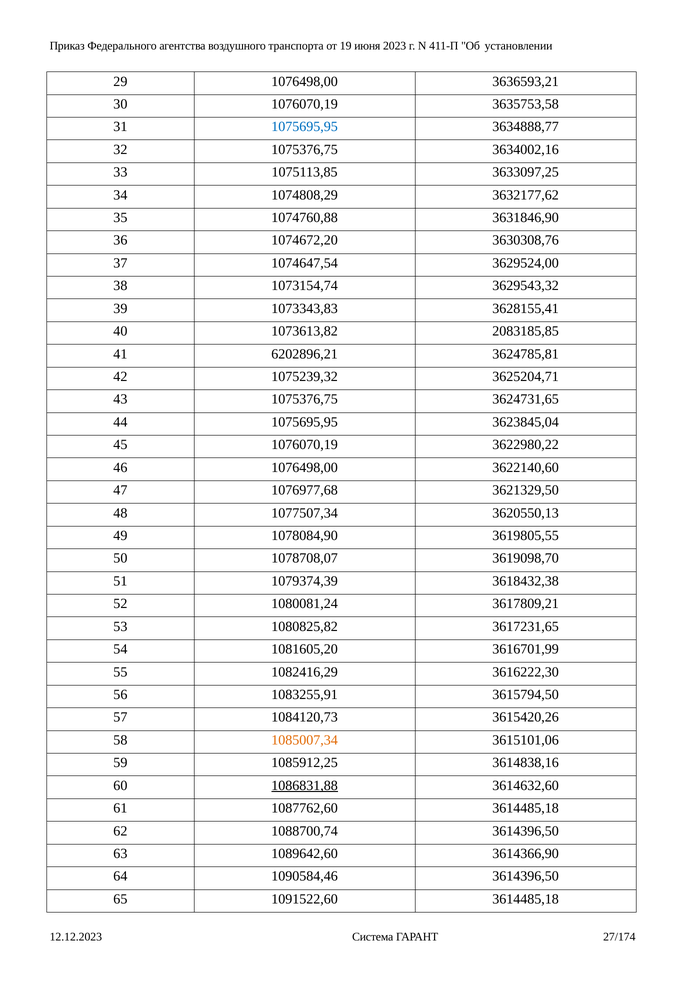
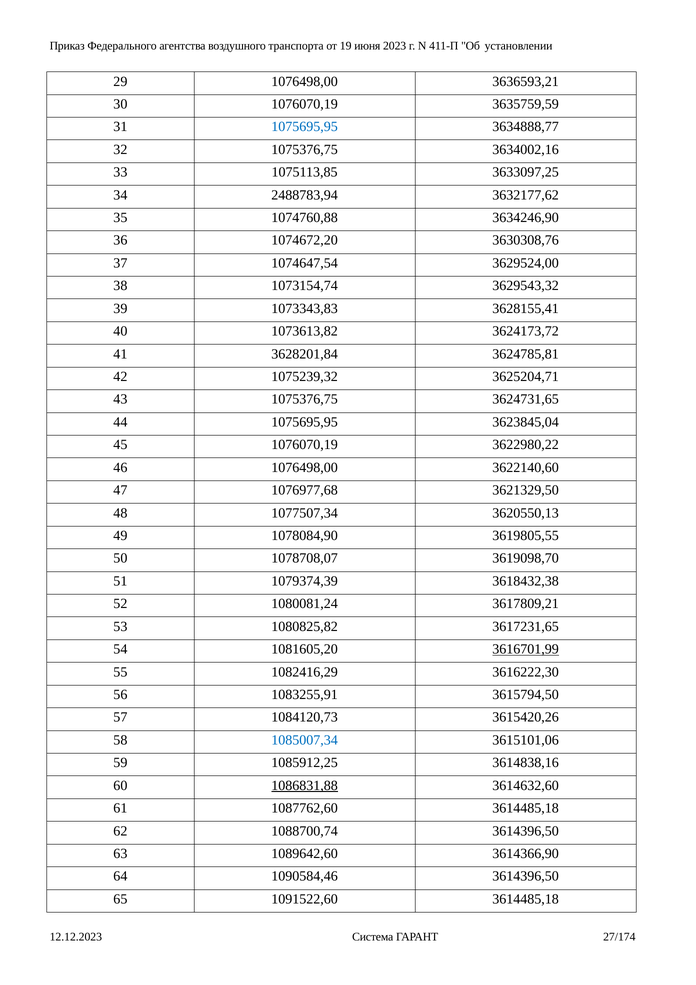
3635753,58: 3635753,58 -> 3635759,59 (526, 104)
1074808,29: 1074808,29 -> 2488783,94 (305, 195)
3631846,90: 3631846,90 -> 3634246,90 (526, 218)
2083185,85: 2083185,85 -> 3624173,72 (526, 331)
6202896,21: 6202896,21 -> 3628201,84 (305, 354)
3616701,99 underline: none -> present (526, 649)
1085007,34 colour: orange -> blue (305, 740)
